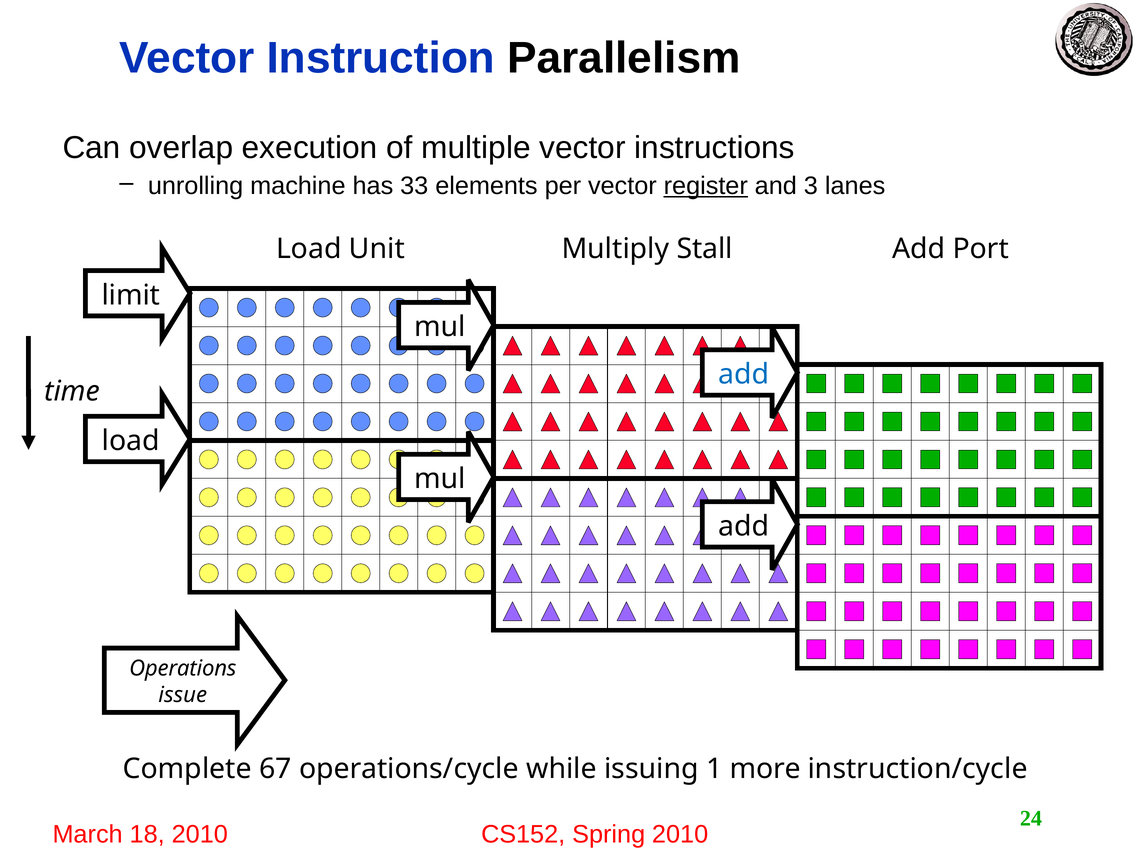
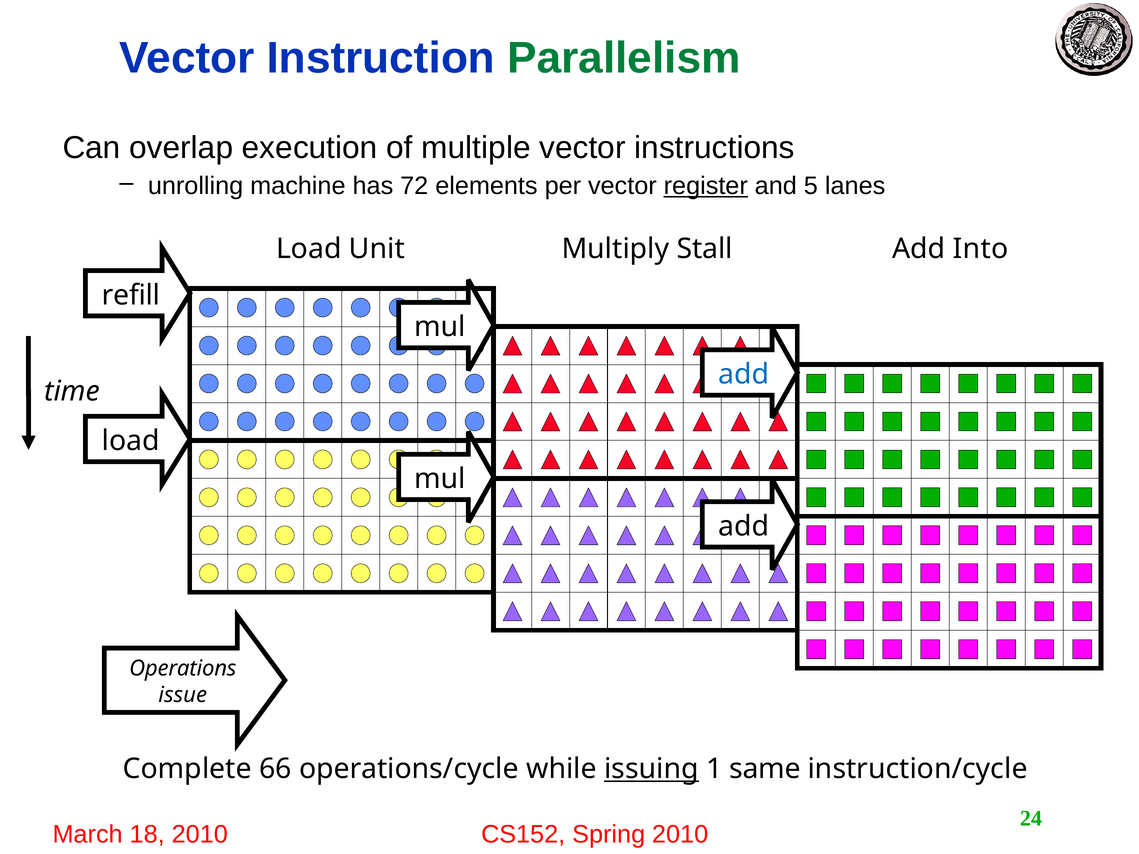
Parallelism colour: black -> green (624, 58)
33: 33 -> 72 (414, 186)
3: 3 -> 5 (811, 186)
Port: Port -> Into (981, 249)
limit: limit -> refill (131, 295)
67: 67 -> 66 (275, 769)
issuing underline: none -> present (651, 769)
more: more -> same (765, 769)
